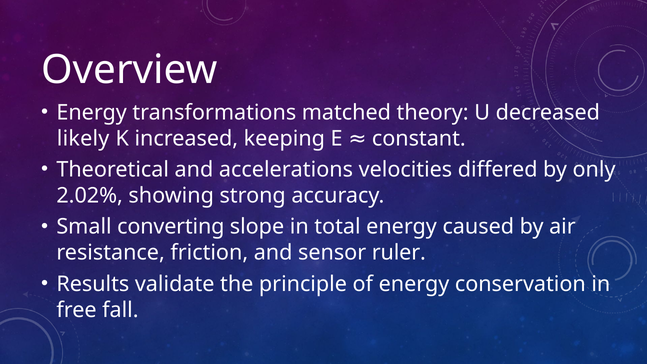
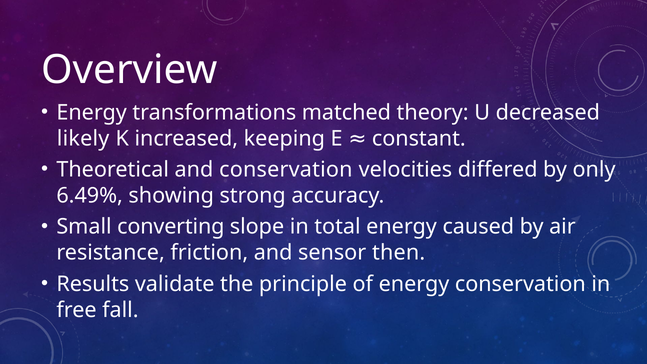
and accelerations: accelerations -> conservation (286, 170)
2.02%: 2.02% -> 6.49% (90, 196)
ruler: ruler -> then (399, 253)
